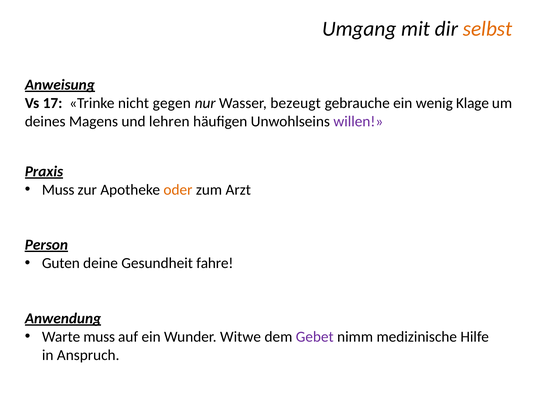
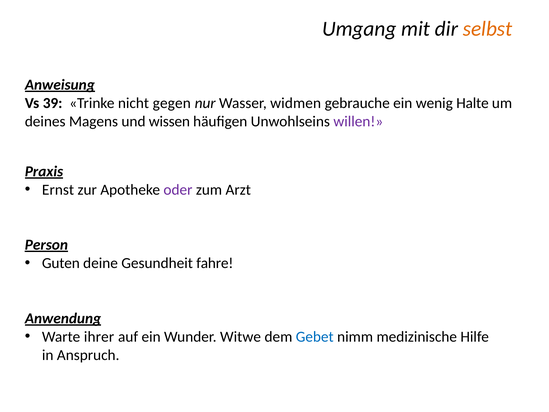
17: 17 -> 39 (53, 103)
bezeugt: bezeugt -> widmen (296, 103)
Klage: Klage -> Halte (472, 103)
lehren: lehren -> wissen (169, 121)
Muss: Muss -> Ernst (58, 190)
oder colour: orange -> purple (178, 190)
Warte muss: muss -> ihrer (99, 337)
Gebet colour: purple -> blue (315, 337)
